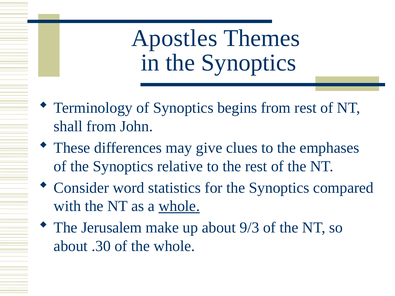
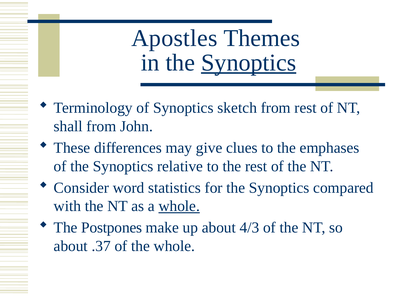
Synoptics underline: none -> present (249, 63)
begins: begins -> sketch (237, 108)
Jerusalem: Jerusalem -> Postpones (112, 228)
9/3: 9/3 -> 4/3 (249, 228)
.30: .30 -> .37 (101, 246)
